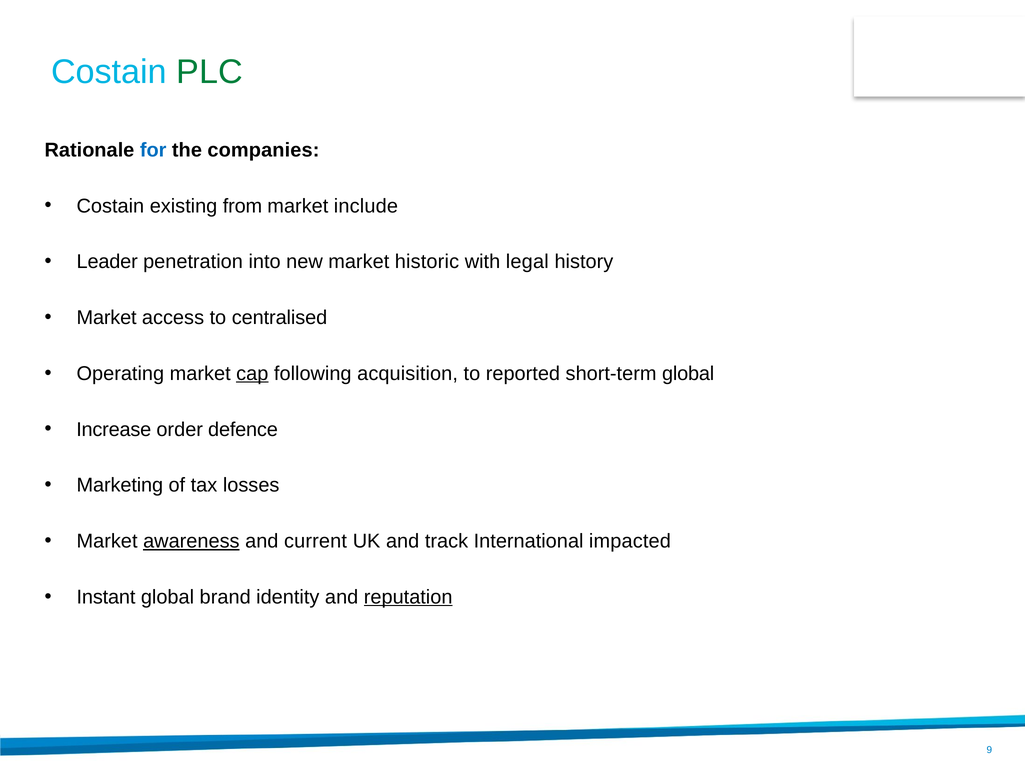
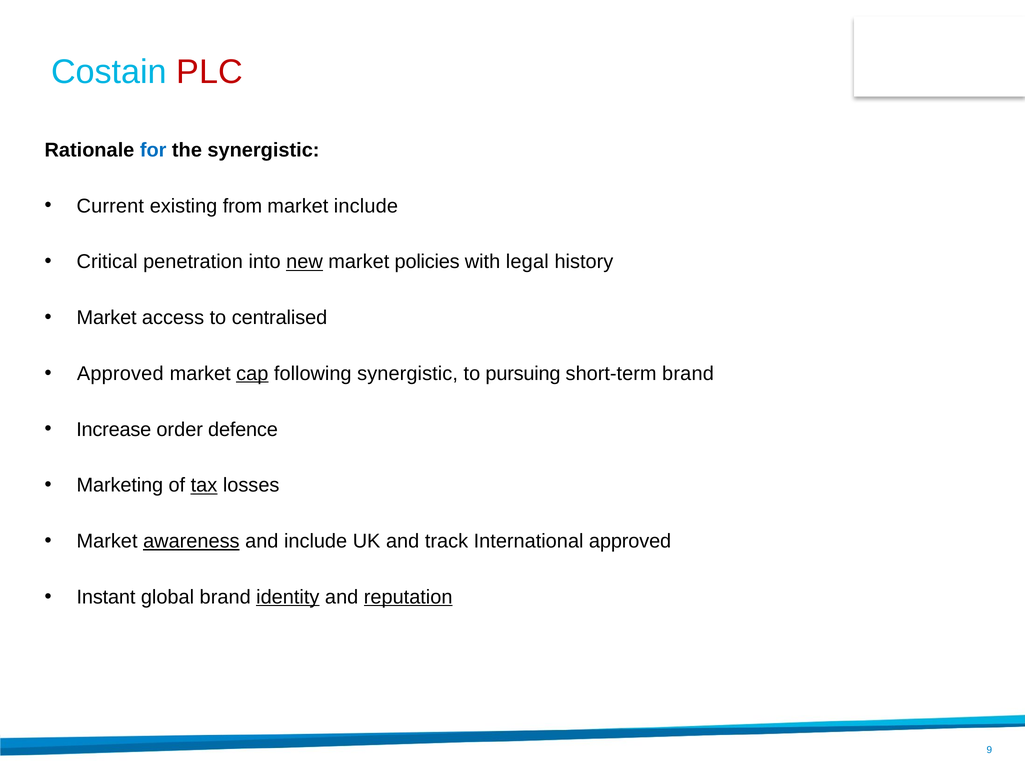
PLC colour: green -> red (210, 72)
the companies: companies -> synergistic (263, 150)
Costain: Costain -> Current (110, 206)
Leader: Leader -> Critical (107, 262)
new underline: none -> present (304, 262)
historic: historic -> policies (427, 262)
Operating: Operating -> Approved (120, 373)
following acquisition: acquisition -> synergistic (408, 373)
reported: reported -> pursuing (523, 373)
short-term global: global -> brand (688, 373)
tax underline: none -> present (204, 485)
and current: current -> include (316, 541)
International impacted: impacted -> approved (630, 541)
identity underline: none -> present (288, 597)
